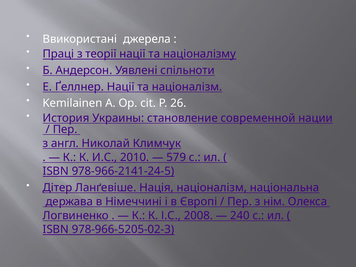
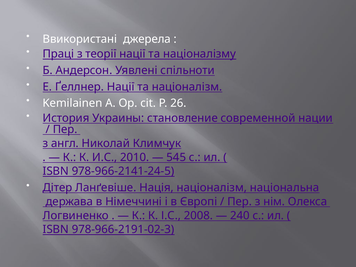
579: 579 -> 545 (176, 157)
978-966-5205-02-3: 978-966-5205-02-3 -> 978-966-2191-02-3 (123, 229)
